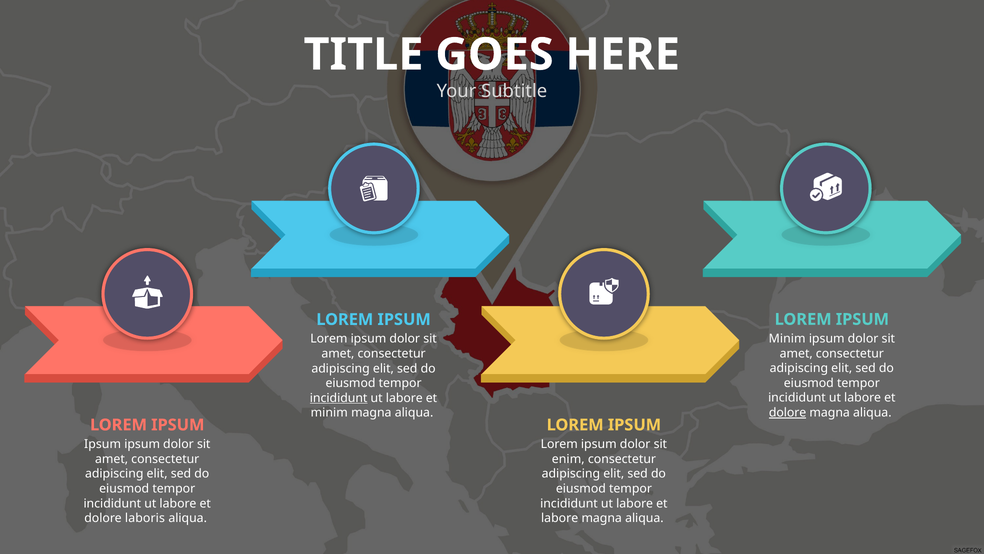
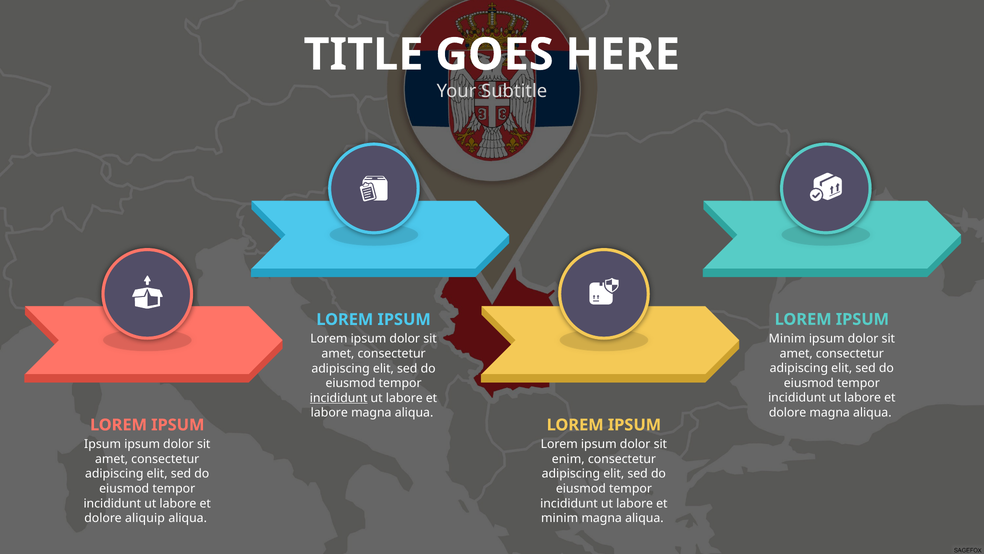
dolore underline: present -> none (788, 412)
minim: minim -> labore (329, 412)
laboris: laboris -> aliquip (145, 518)
labore: labore -> minim (560, 518)
